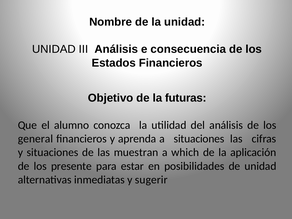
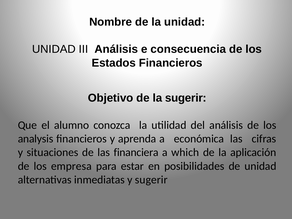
la futuras: futuras -> sugerir (186, 98)
general: general -> analysis (36, 139)
a situaciones: situaciones -> económica (199, 139)
muestran: muestran -> financiera (136, 152)
presente: presente -> empresa (71, 166)
